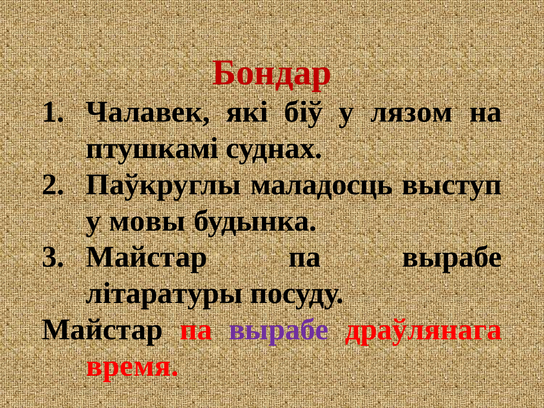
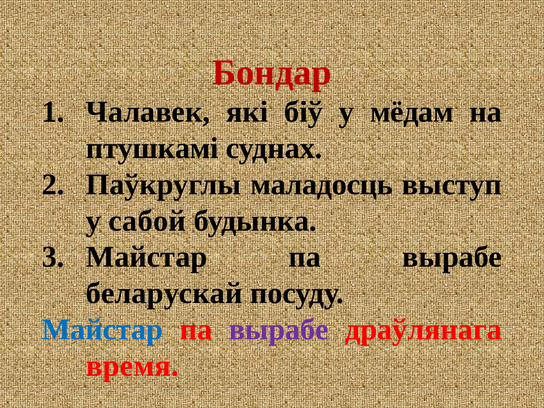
лязом: лязом -> мёдам (412, 112)
мовы: мовы -> сабой (147, 221)
літаратуры: літаратуры -> беларускай (164, 293)
Майстар colour: black -> blue (102, 329)
